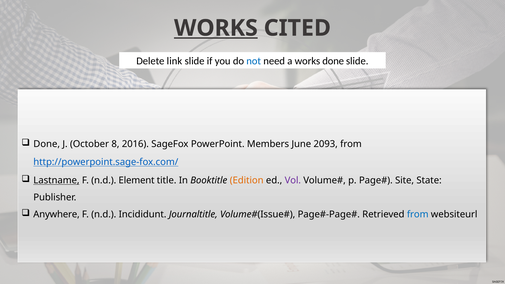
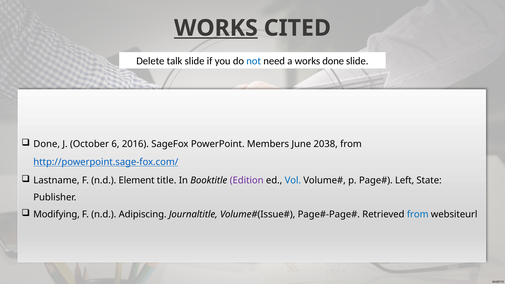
link: link -> talk (175, 61)
8: 8 -> 6 (115, 144)
2093: 2093 -> 2038 (326, 144)
Lastname underline: present -> none (56, 180)
Edition colour: orange -> purple (247, 180)
Vol colour: purple -> blue (293, 180)
Site: Site -> Left (405, 180)
Anywhere: Anywhere -> Modifying (56, 215)
Incididunt: Incididunt -> Adipiscing (143, 215)
